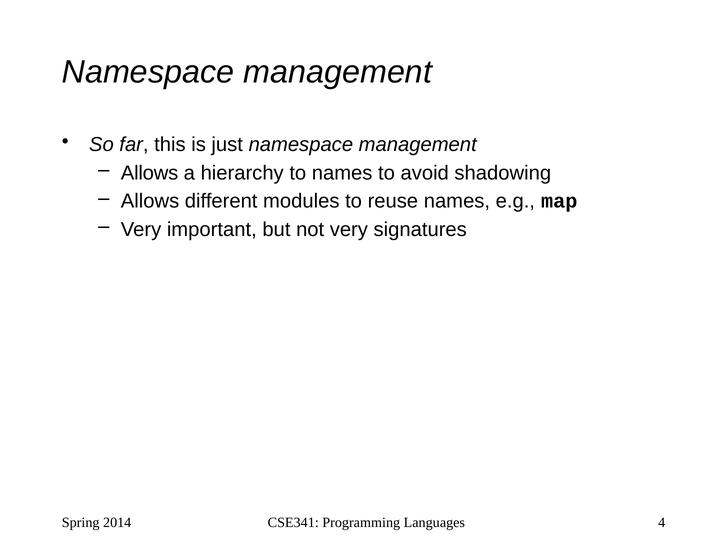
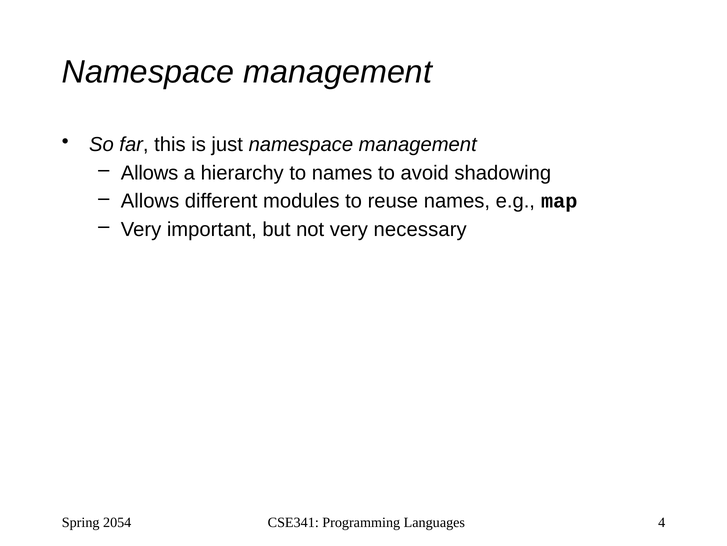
signatures: signatures -> necessary (420, 229)
2014: 2014 -> 2054 (117, 522)
